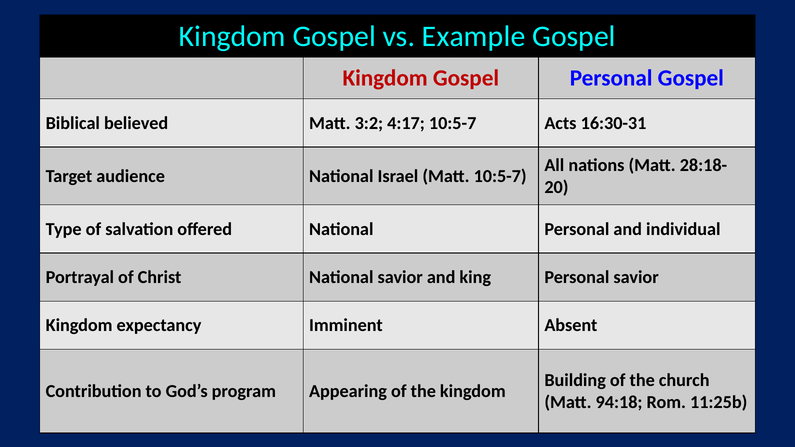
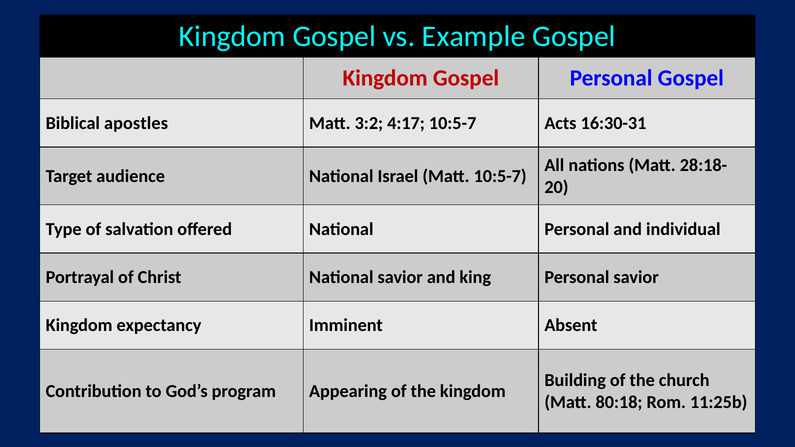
believed: believed -> apostles (136, 123)
94:18: 94:18 -> 80:18 (619, 403)
